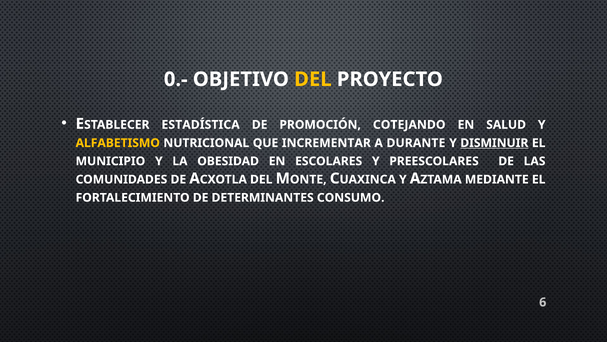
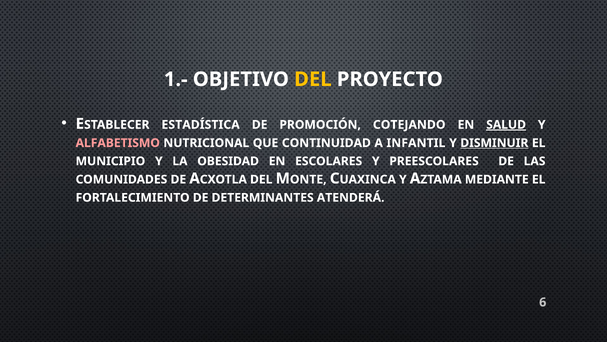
0.-: 0.- -> 1.- (176, 79)
SALUD underline: none -> present (506, 125)
ALFABETISMO colour: yellow -> pink (118, 143)
INCREMENTAR: INCREMENTAR -> CONTINUIDAD (326, 143)
DURANTE: DURANTE -> INFANTIL (416, 143)
CONSUMO: CONSUMO -> ATENDERÁ (351, 197)
